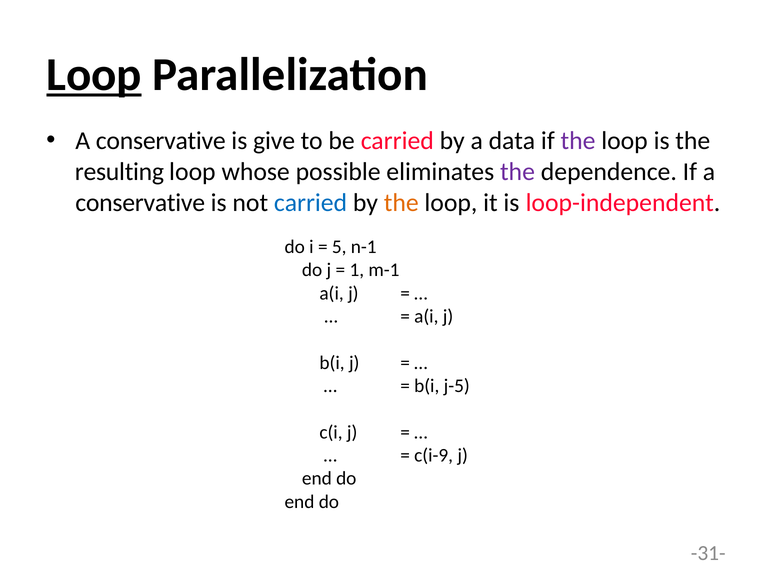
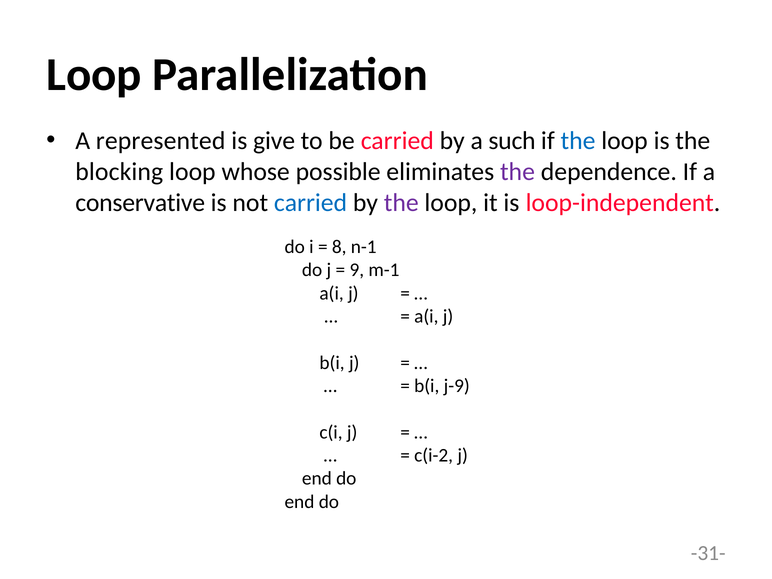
Loop underline: present -> none (94, 75)
conservative: conservative -> represented (161, 141)
data: data -> such (512, 141)
the colour: purple -> blue (578, 141)
resulting: resulting -> blocking (119, 172)
the colour: orange -> purple (401, 203)
5: 5 -> 8 (339, 247)
1: 1 -> 9 (357, 270)
j-5: j-5 -> j-9 (457, 386)
c(i-9: c(i-9 -> c(i-2 (434, 455)
